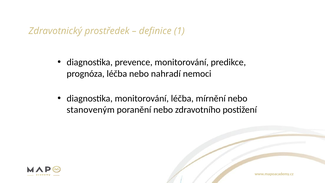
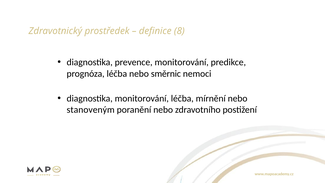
1: 1 -> 8 (179, 31)
nahradí: nahradí -> směrnic (166, 74)
